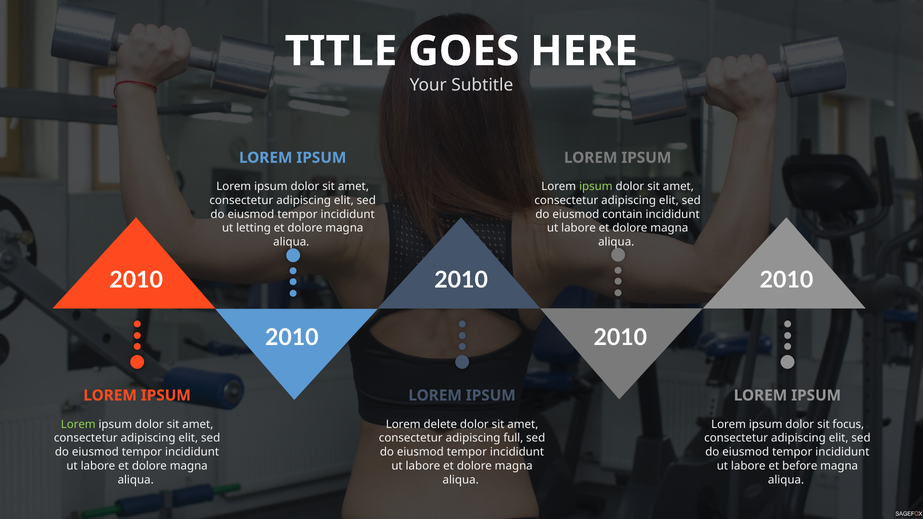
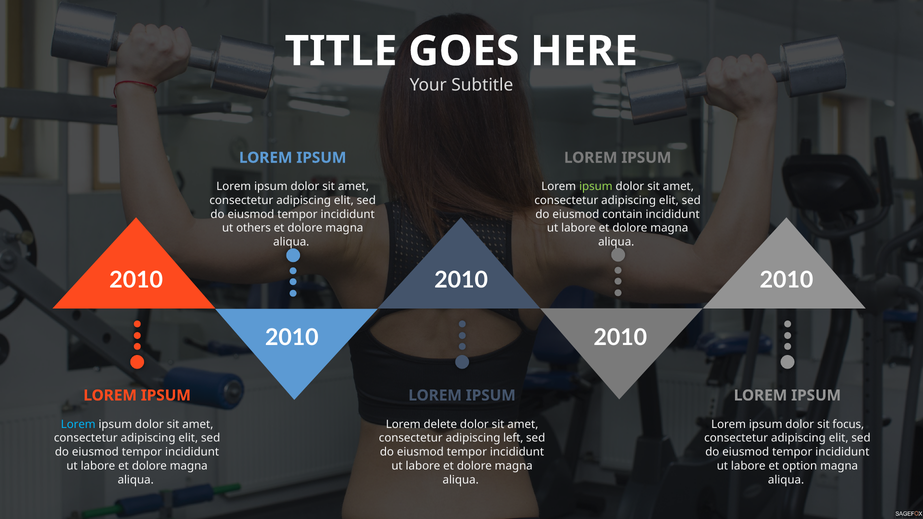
letting: letting -> others (254, 228)
Lorem colour: light green -> light blue (78, 424)
full: full -> left (513, 438)
before: before -> option (800, 466)
